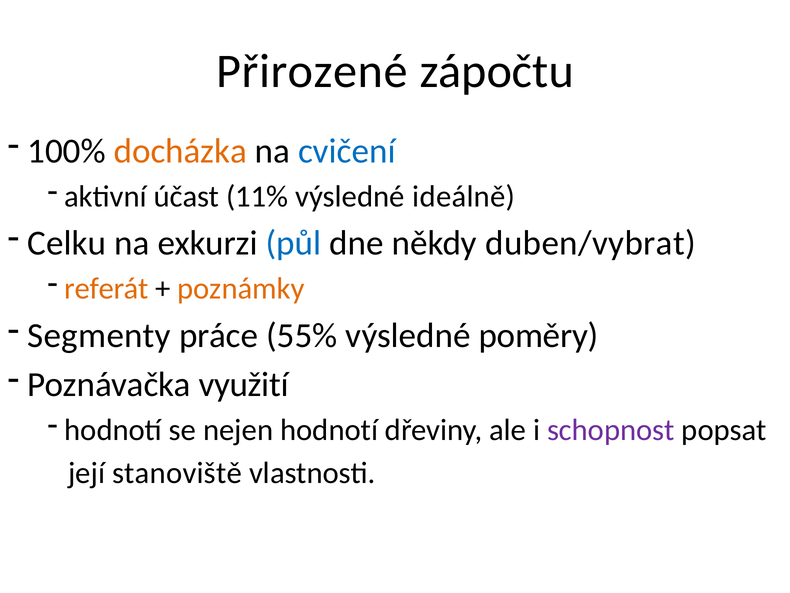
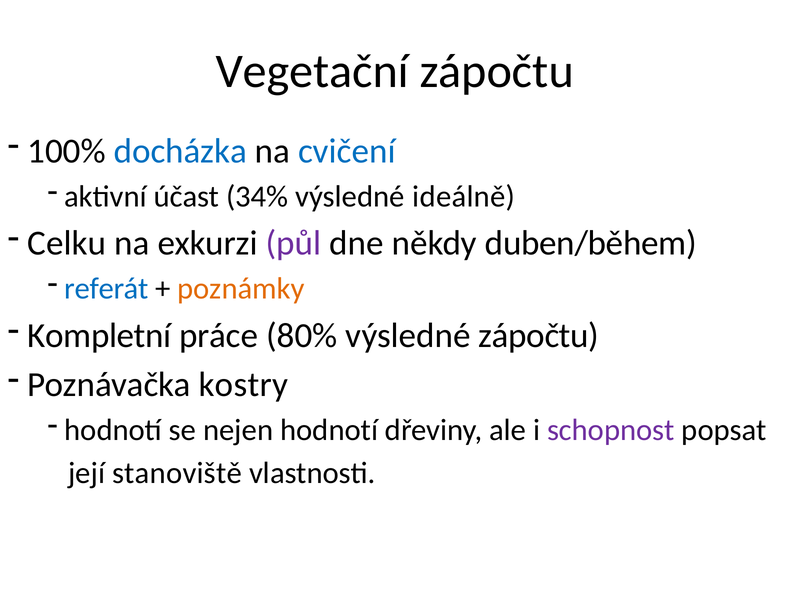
Přirozené: Přirozené -> Vegetační (312, 71)
docházka colour: orange -> blue (180, 151)
11%: 11% -> 34% (257, 196)
půl colour: blue -> purple (294, 243)
duben/vybrat: duben/vybrat -> duben/během (591, 243)
referát colour: orange -> blue (106, 289)
Segmenty: Segmenty -> Kompletní (99, 335)
55%: 55% -> 80% (302, 335)
výsledné poměry: poměry -> zápočtu (539, 335)
využití: využití -> kostry (243, 385)
